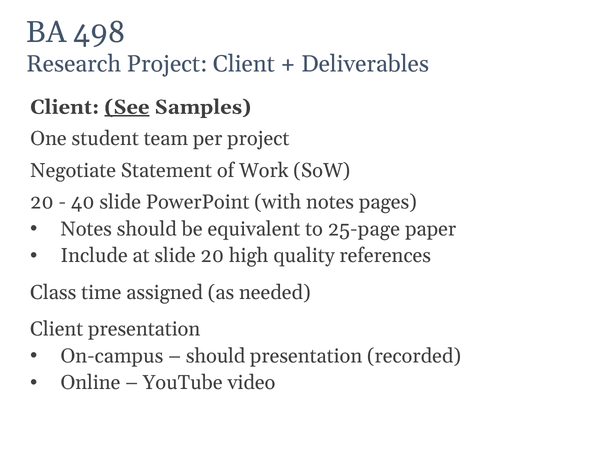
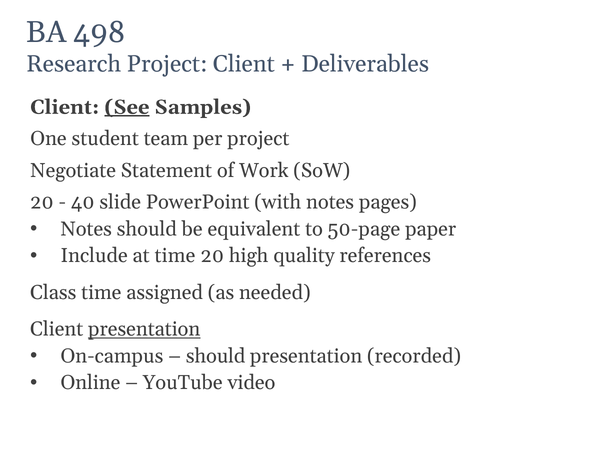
25-page: 25-page -> 50-page (364, 229)
at slide: slide -> time (175, 256)
presentation underline: none -> present (144, 329)
